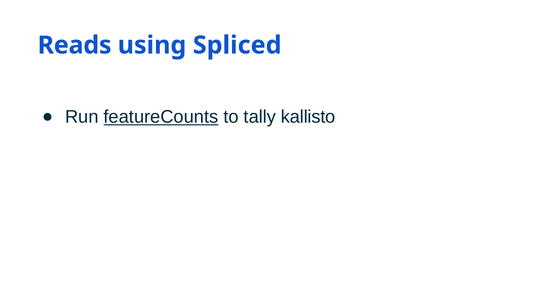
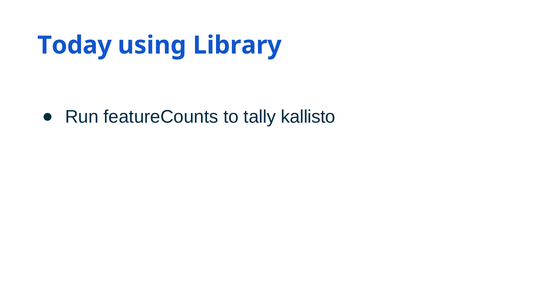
Reads: Reads -> Today (75, 45)
Spliced: Spliced -> Library (237, 45)
featureCounts underline: present -> none (161, 117)
